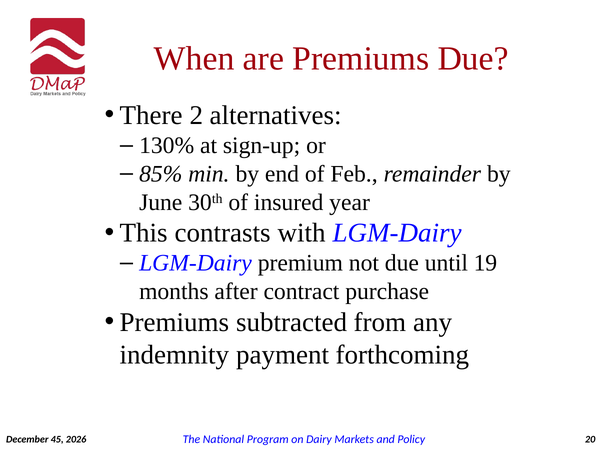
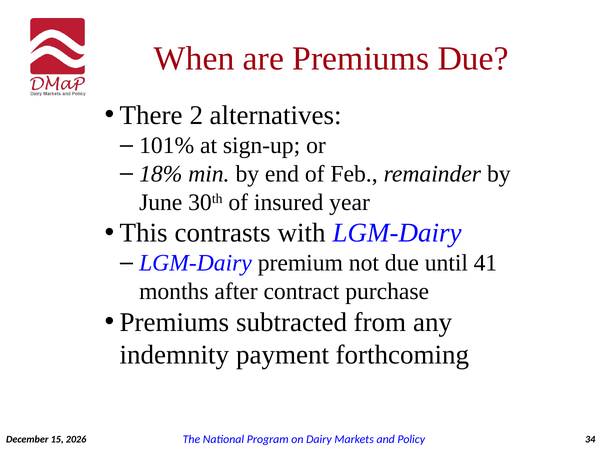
130%: 130% -> 101% (167, 146)
85%: 85% -> 18% (161, 174)
19: 19 -> 41 (485, 263)
45: 45 -> 15 (57, 439)
20: 20 -> 34 (590, 439)
